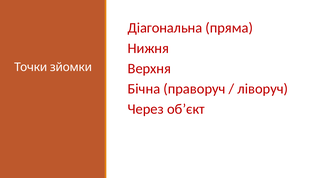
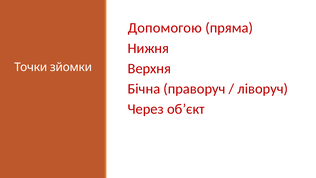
Діагональна: Діагональна -> Допомогою (165, 28)
